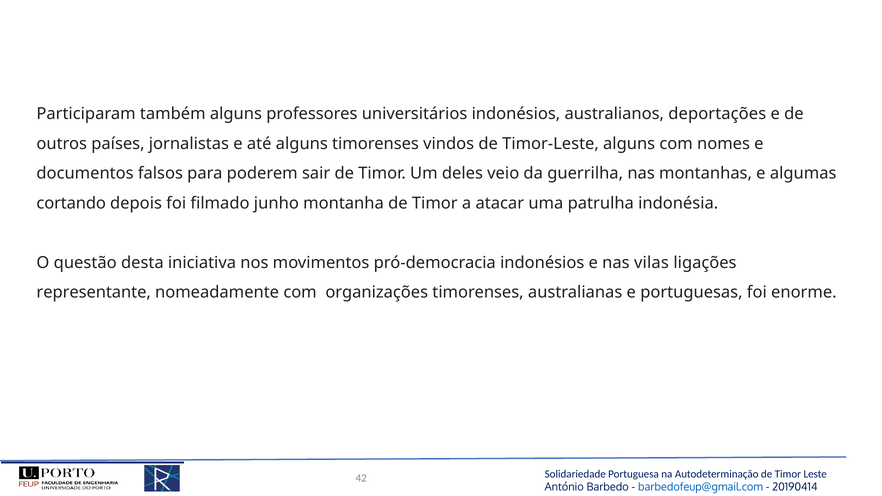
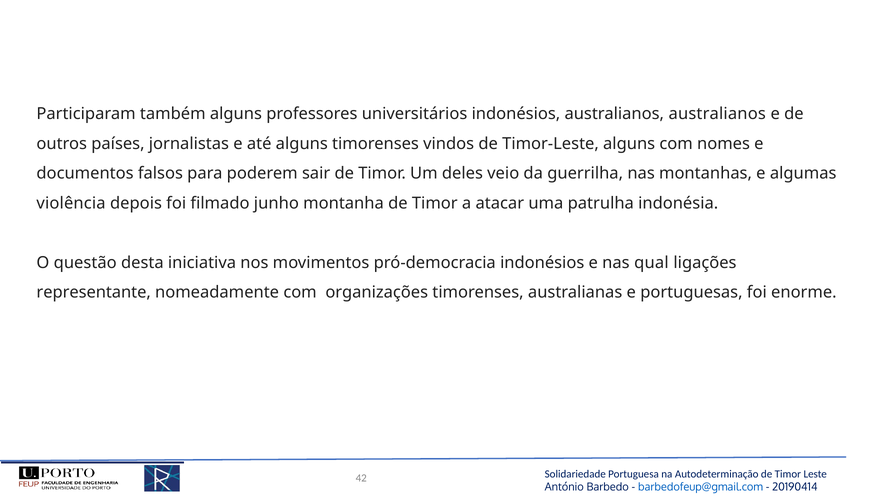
australianos deportações: deportações -> australianos (717, 114)
cortando: cortando -> violência (71, 203)
vilas: vilas -> qual (651, 263)
